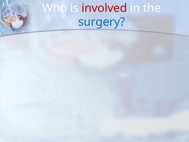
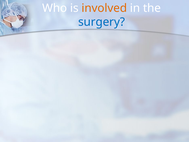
involved colour: red -> orange (104, 8)
